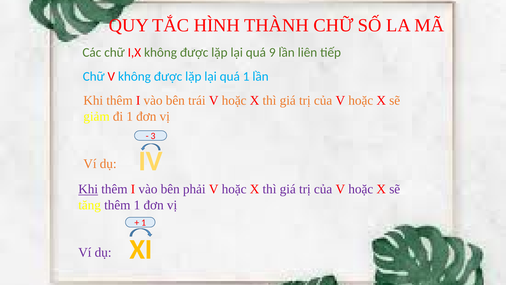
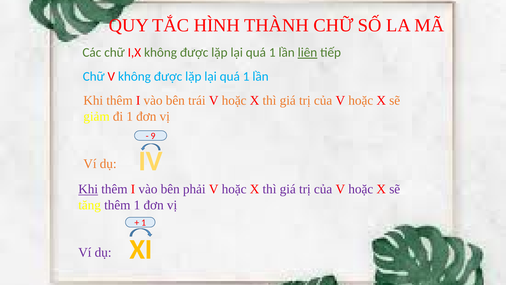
9: 9 -> 1 (272, 52)
liên underline: none -> present (307, 52)
3: 3 -> 9 (153, 136)
